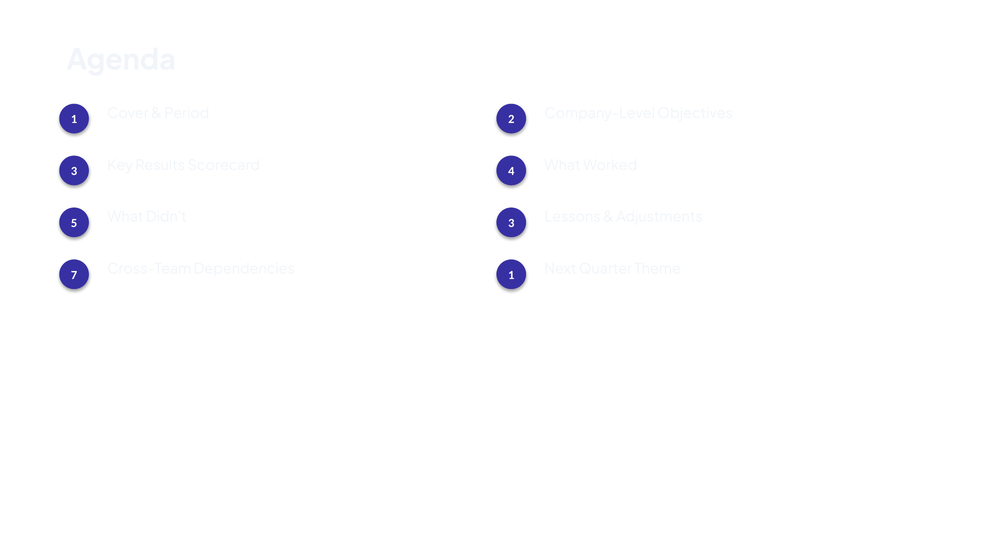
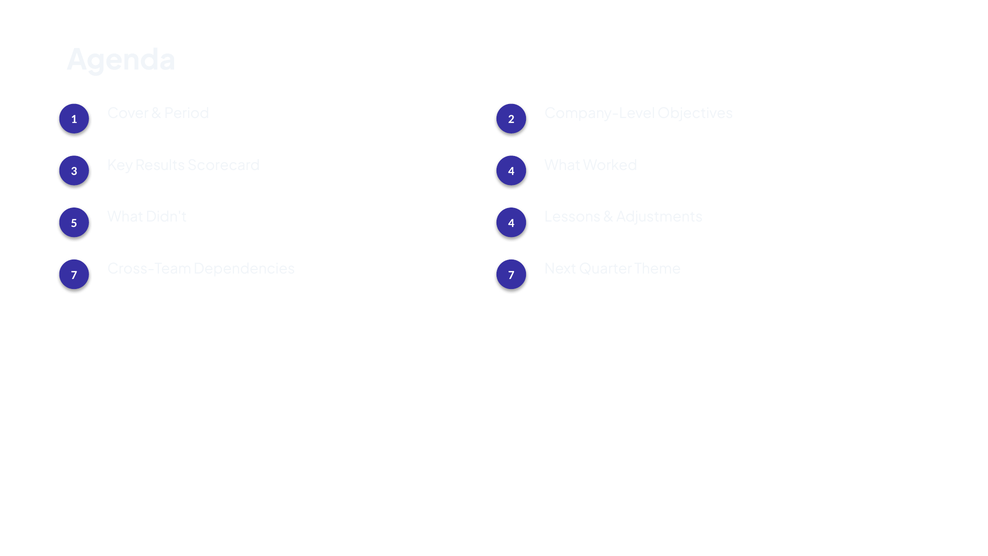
Didn't 3: 3 -> 4 (511, 223)
Dependencies 1: 1 -> 7 (511, 275)
